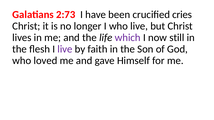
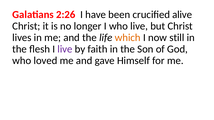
2:73: 2:73 -> 2:26 (66, 15)
cries: cries -> alive (182, 15)
which colour: purple -> orange (128, 38)
